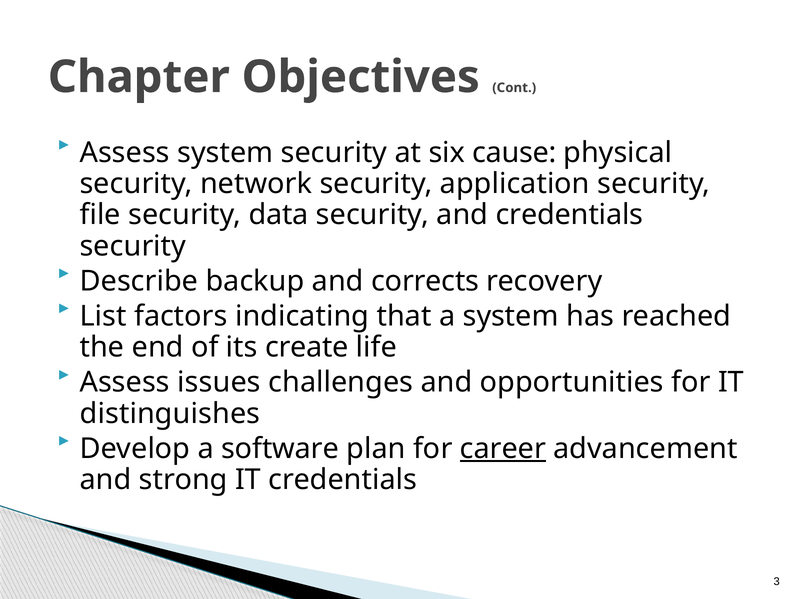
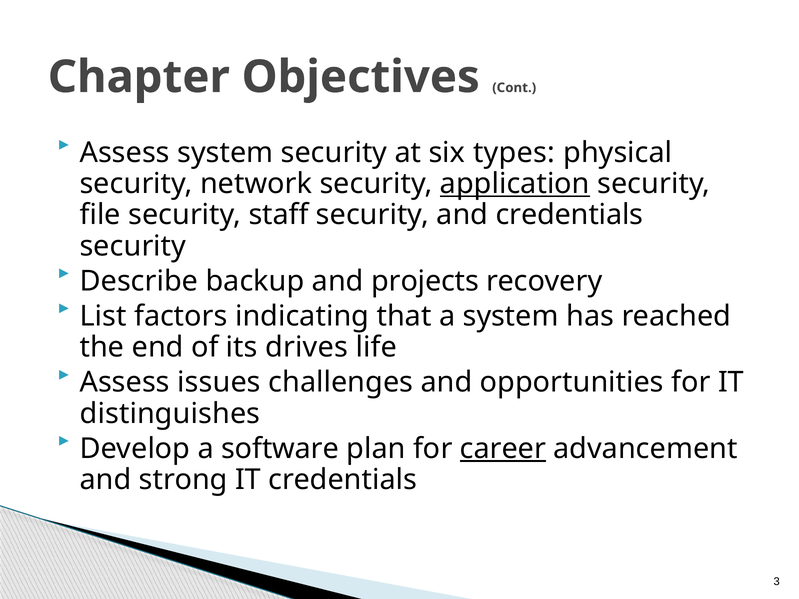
cause: cause -> types (514, 153)
application underline: none -> present (515, 184)
data: data -> staff (279, 215)
corrects: corrects -> projects (425, 281)
create: create -> drives (307, 347)
